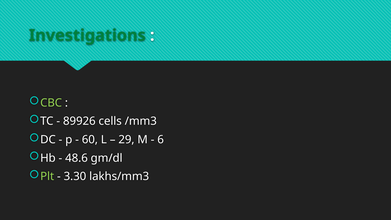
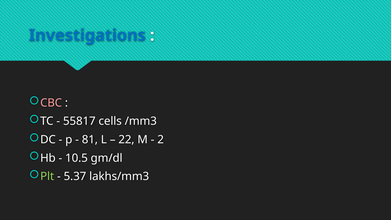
Investigations colour: green -> blue (87, 35)
CBC colour: light green -> pink (51, 103)
89926: 89926 -> 55817 (79, 121)
60: 60 -> 81 (90, 140)
29: 29 -> 22 (126, 140)
6: 6 -> 2 (161, 140)
48.6: 48.6 -> 10.5 (76, 158)
3.30: 3.30 -> 5.37 (75, 176)
